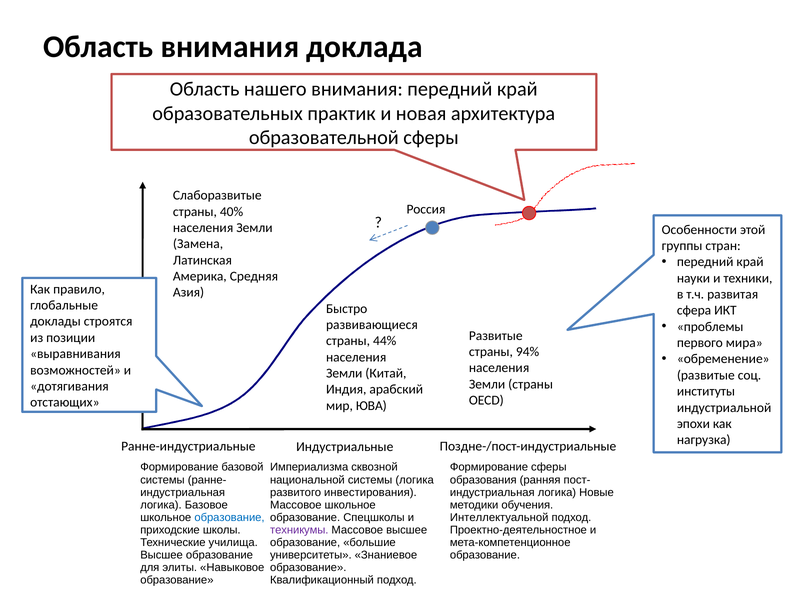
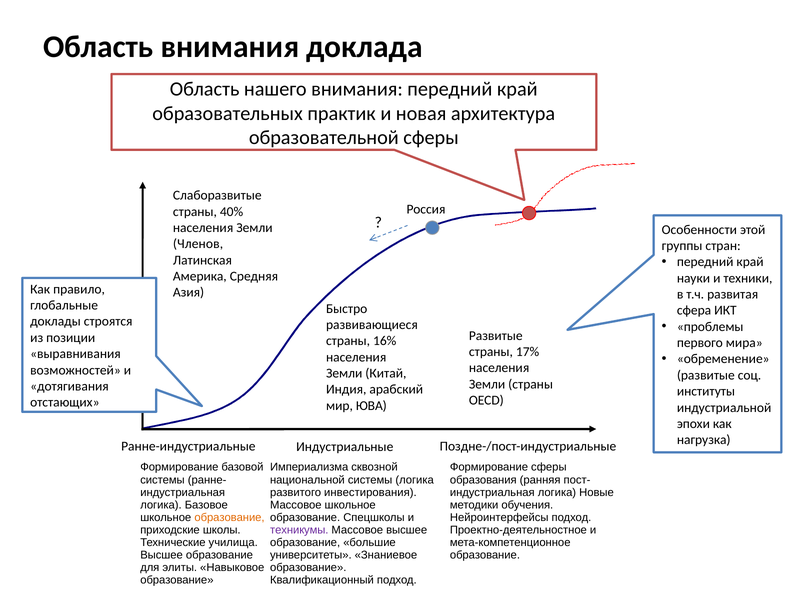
Замена: Замена -> Членов (198, 244)
44%: 44% -> 16% (385, 341)
94%: 94% -> 17% (528, 352)
образование colour: blue -> orange (229, 518)
Интеллектуальной: Интеллектуальной -> Нейроинтерфейсы (499, 518)
